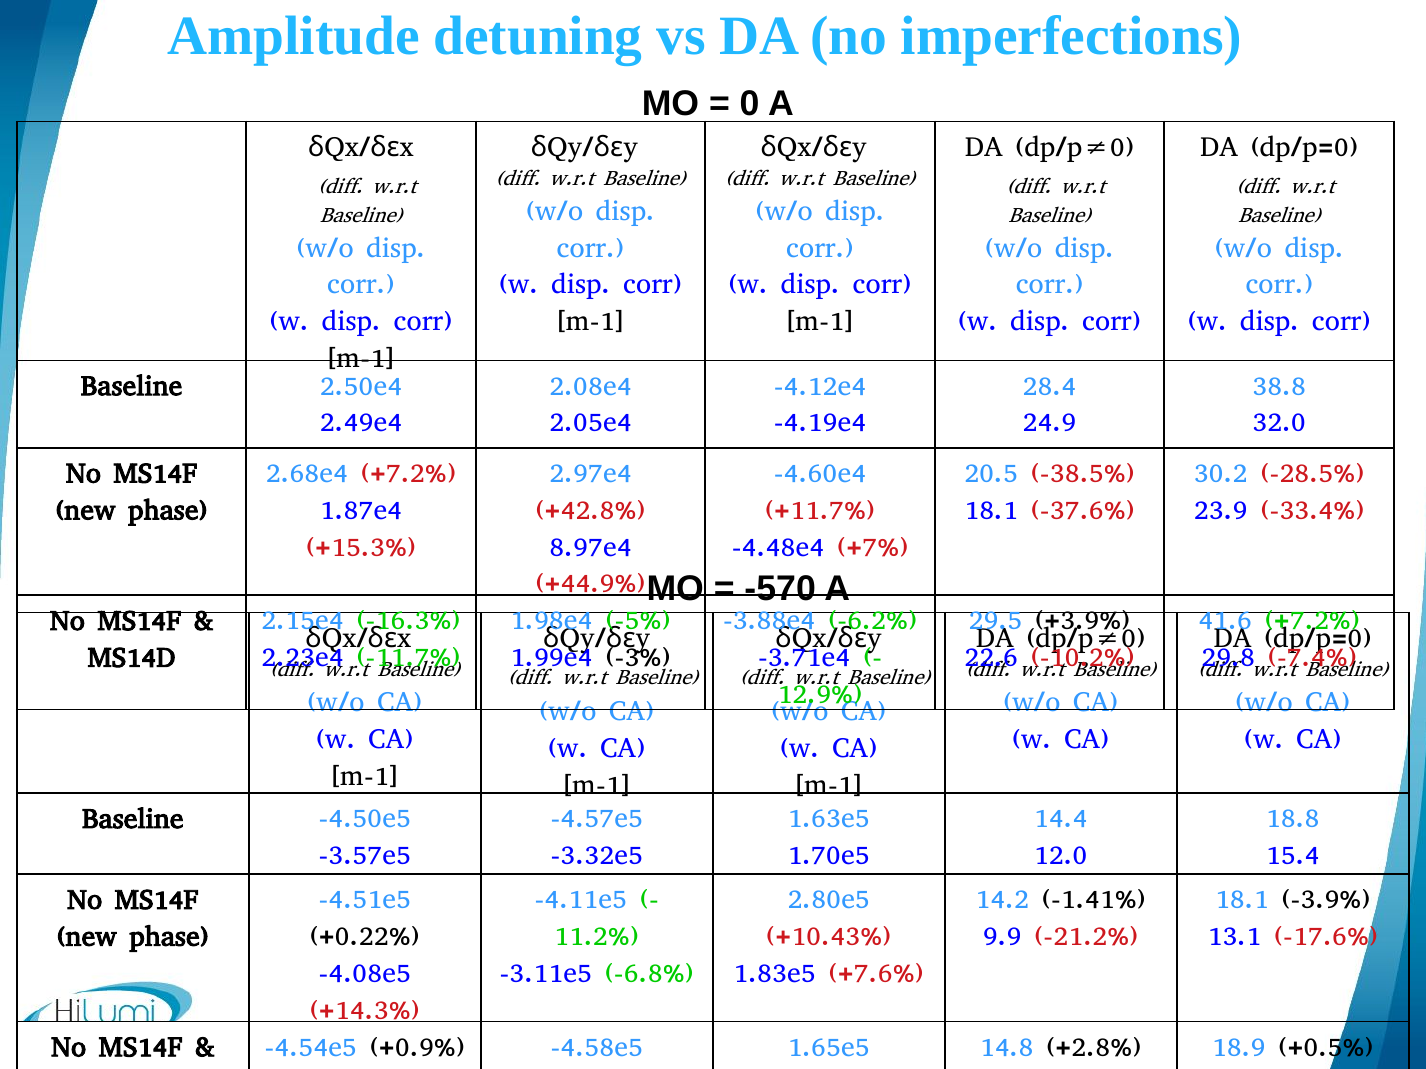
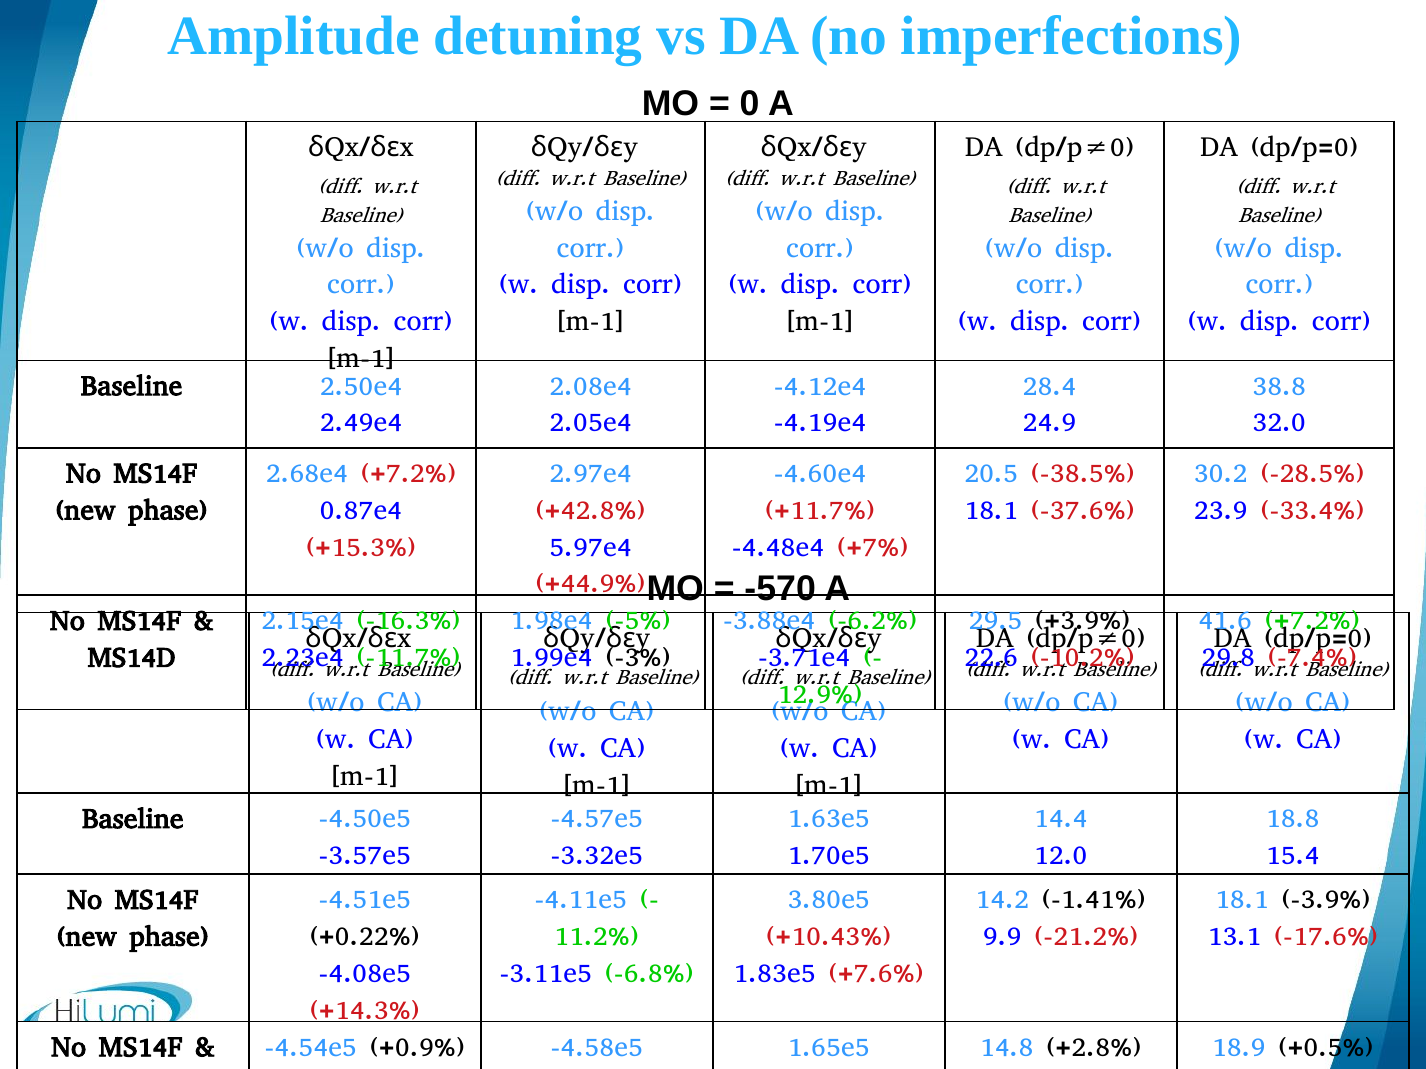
1.87e4: 1.87e4 -> 0.87e4 (361, 510)
8.97e4: 8.97e4 -> 5.97e4 (591, 547)
2.80e5: 2.80e5 -> 3.80e5 (829, 900)
